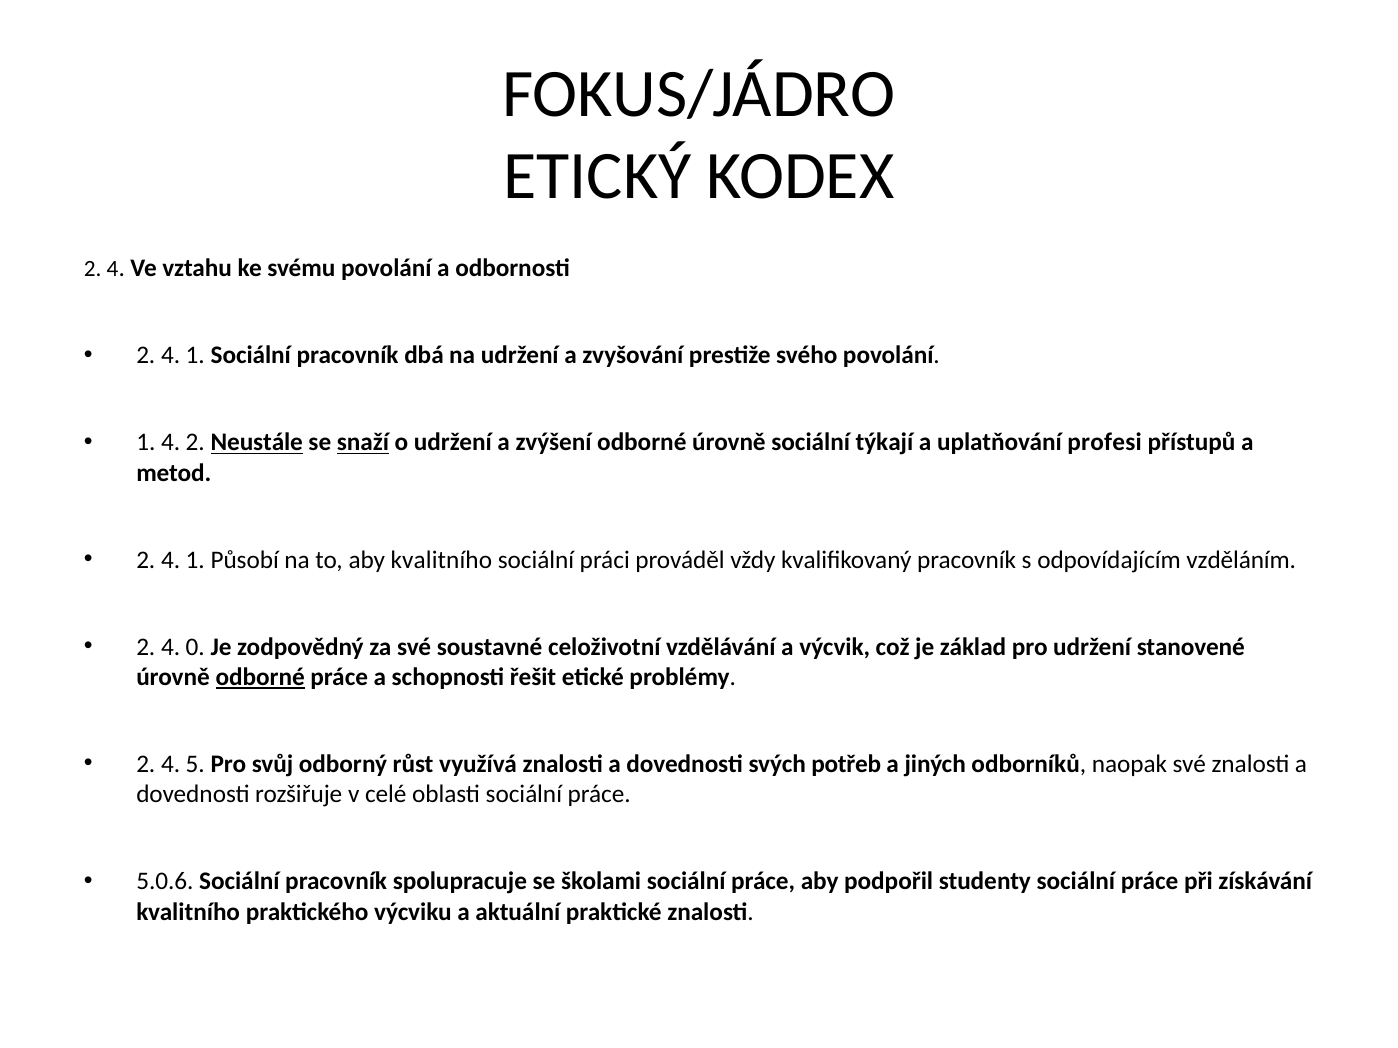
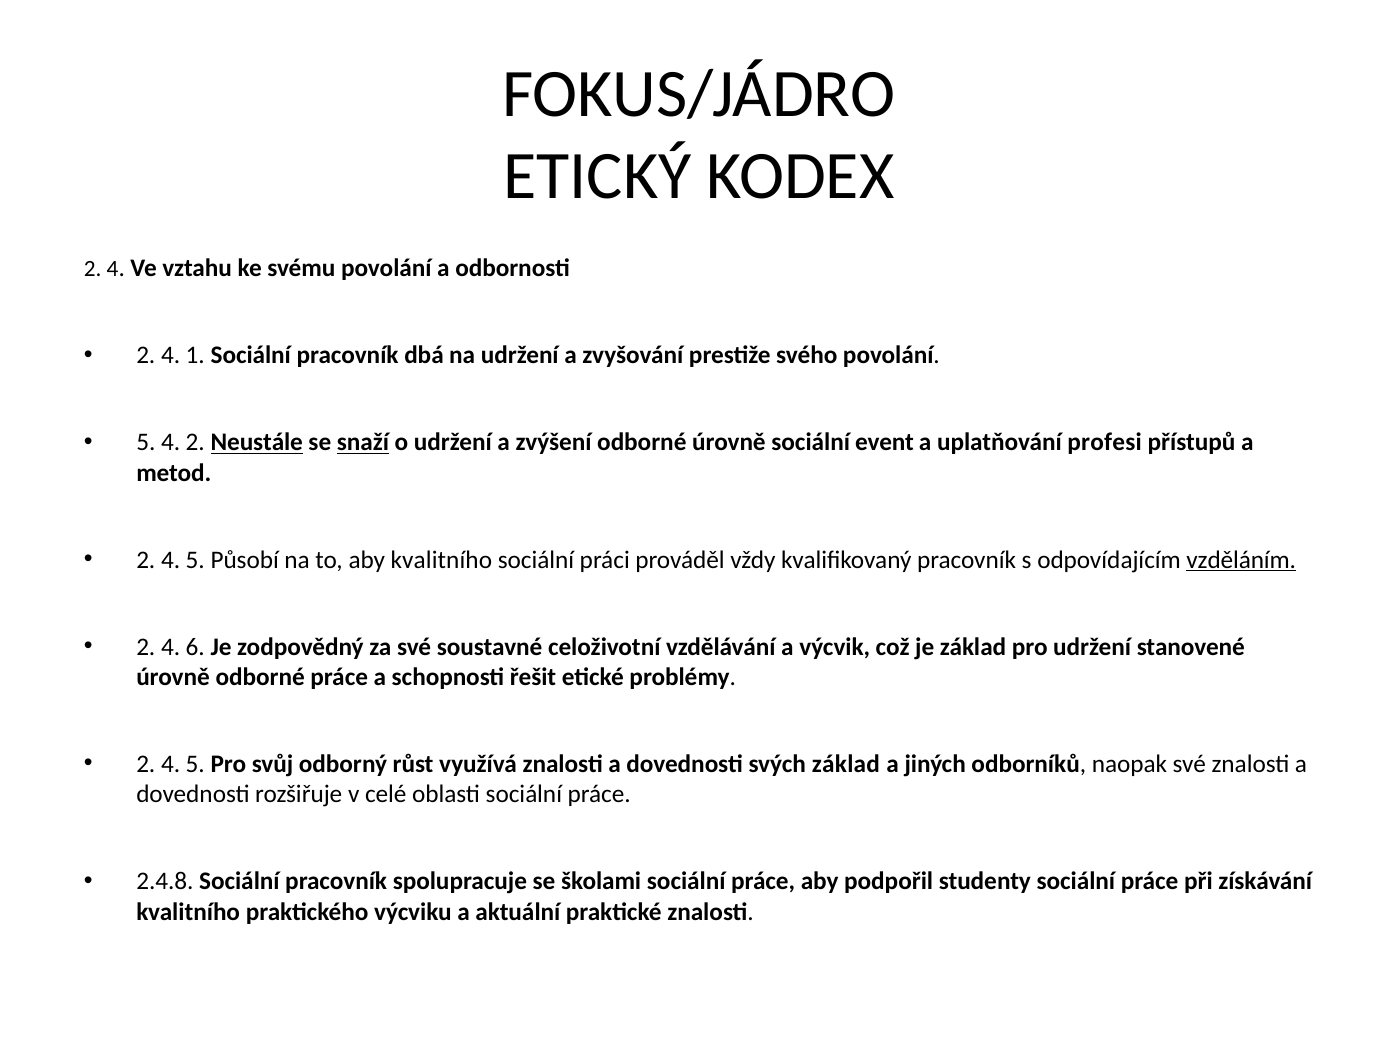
1: 1 -> 5 (146, 443)
týkají: týkají -> event (885, 443)
1: 1 -> 5 (195, 560)
vzděláním underline: none -> present (1241, 560)
0: 0 -> 6 (195, 647)
odborné underline: present -> none (260, 678)
svých potřeb: potřeb -> základ (846, 765)
5.0.6: 5.0.6 -> 2.4.8 (165, 882)
